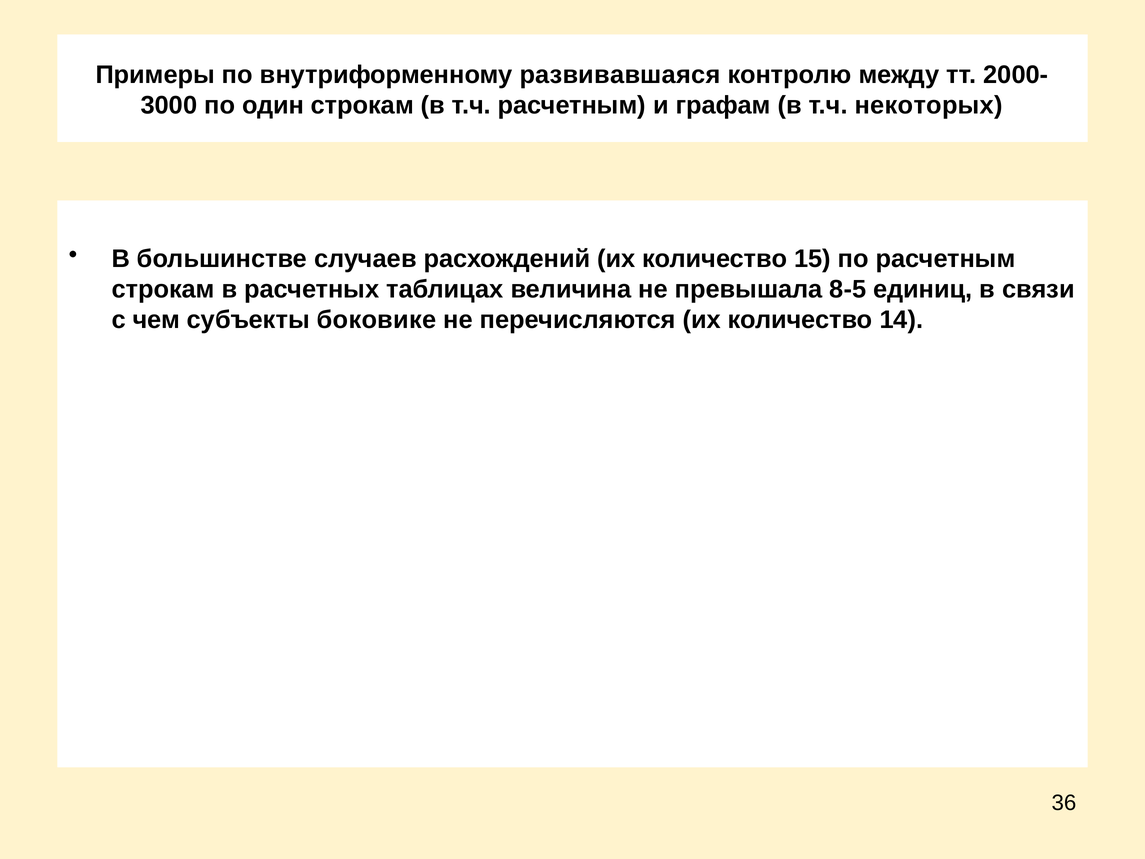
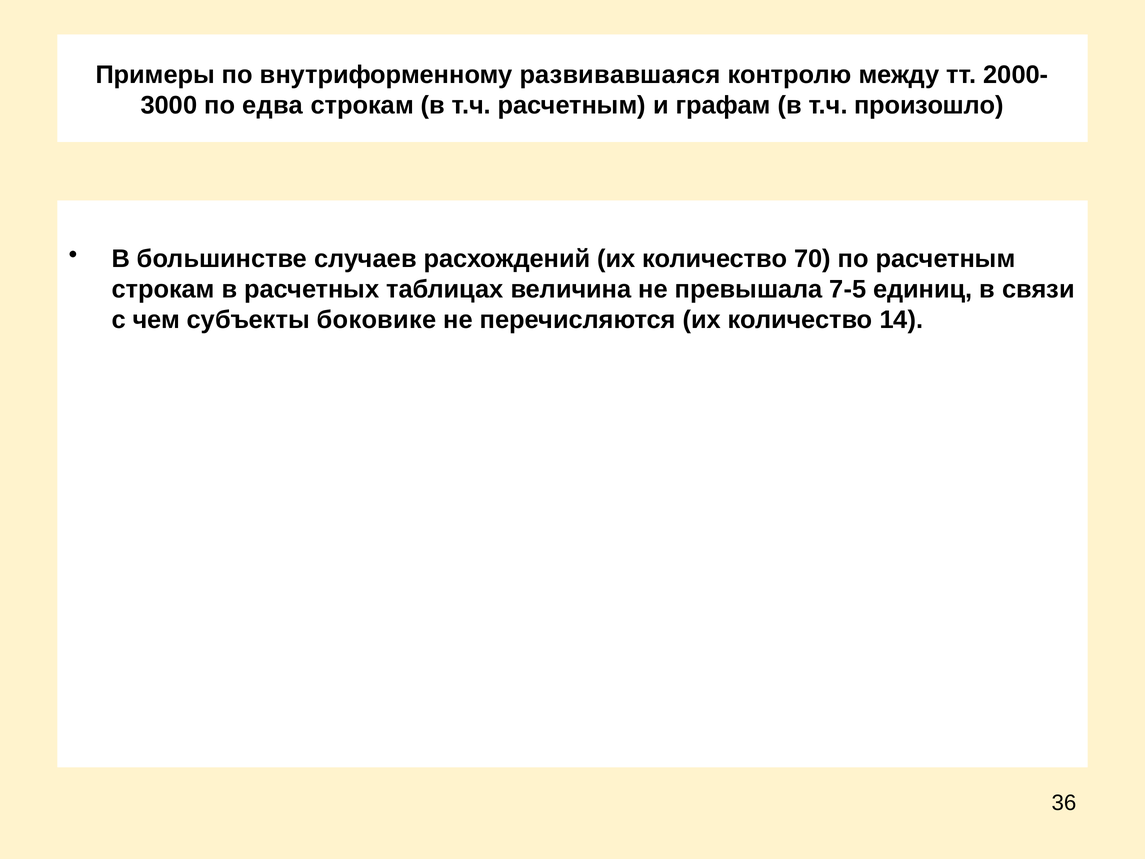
один: один -> едва (273, 105)
некоторых: некоторых -> произошло (929, 105)
15: 15 -> 70 (812, 259)
8-5: 8-5 -> 7-5 (848, 289)
